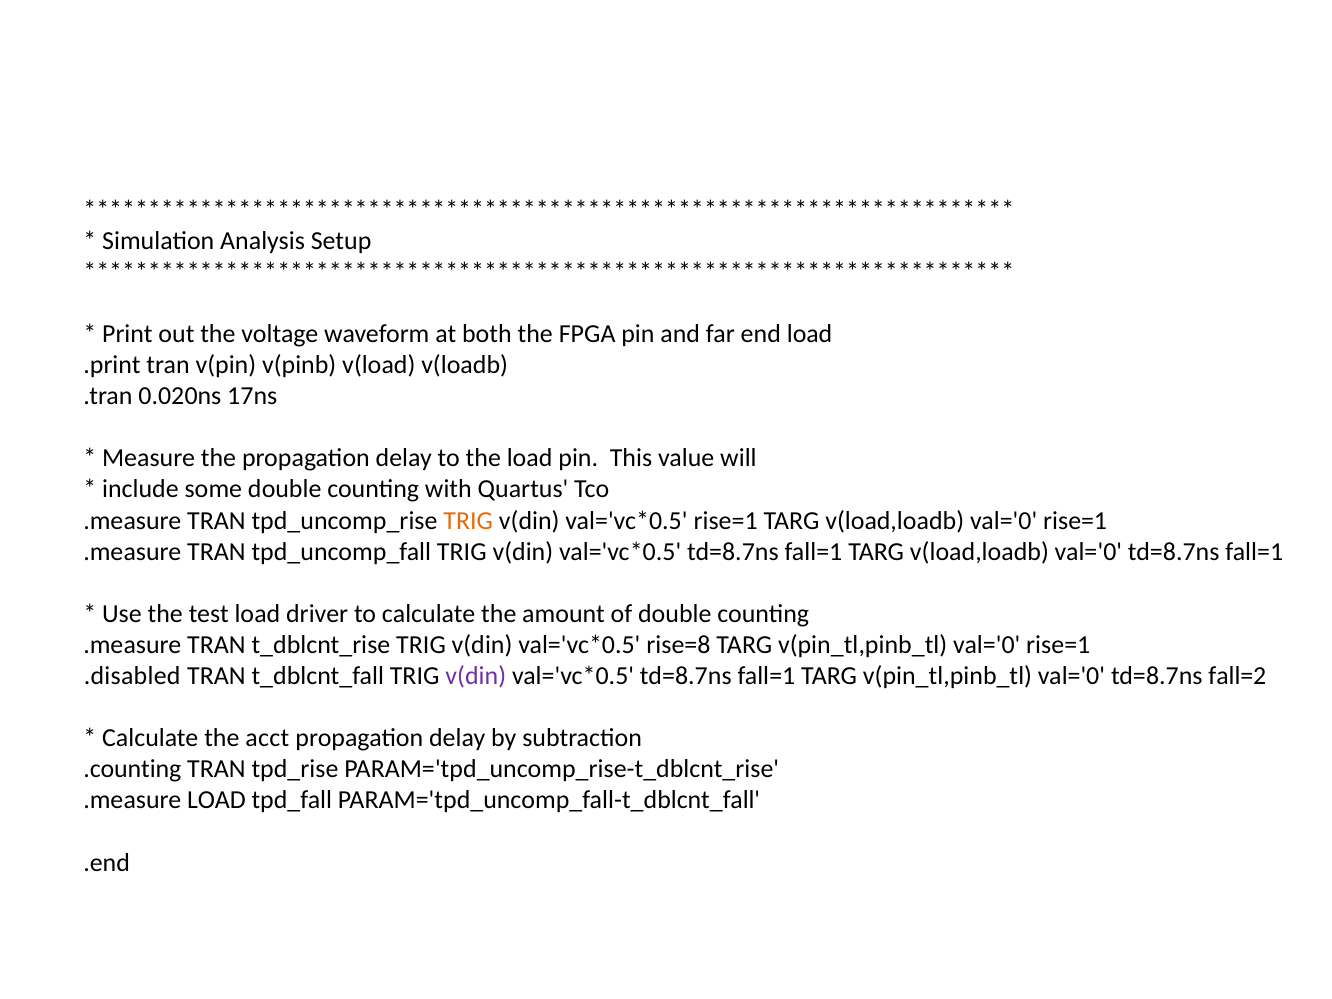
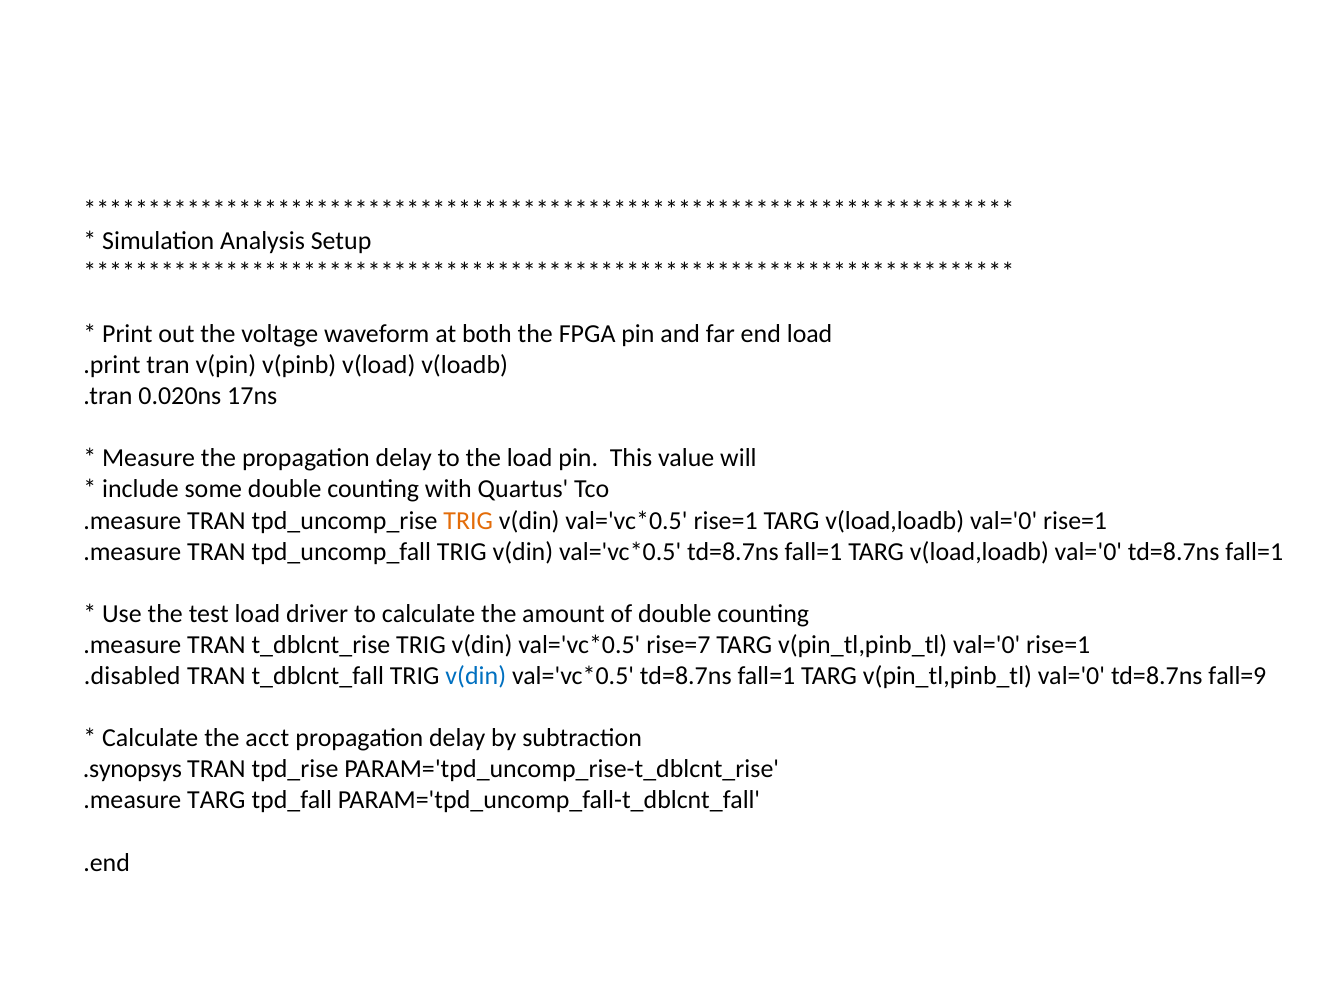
rise=8: rise=8 -> rise=7 (678, 645)
v(din colour: purple -> blue (476, 676)
fall=2: fall=2 -> fall=9 (1237, 676)
.counting: .counting -> .synopsys (132, 769)
.measure LOAD: LOAD -> TARG (216, 800)
